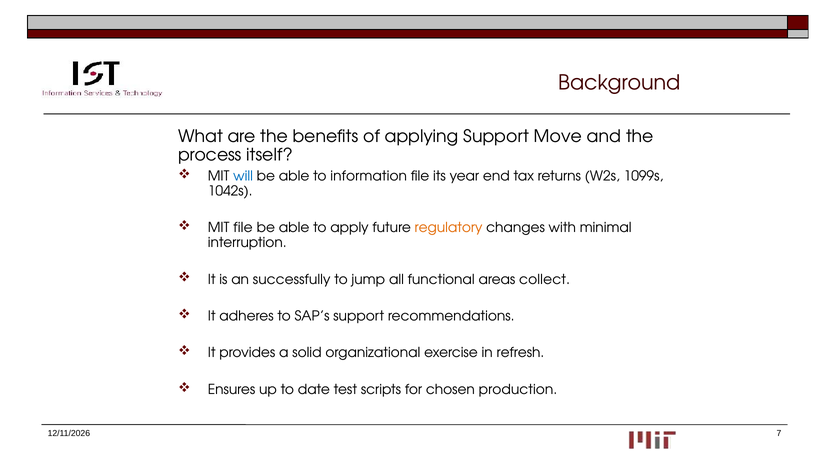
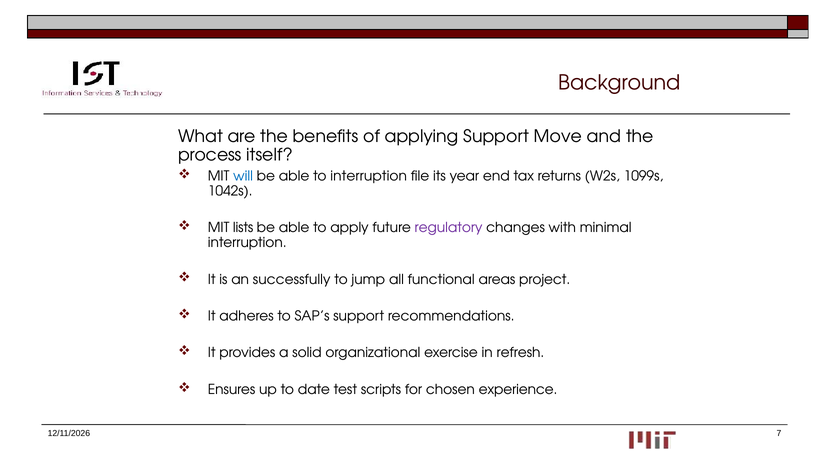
to information: information -> interruption (369, 176)
MIT file: file -> lists (243, 228)
regulatory colour: orange -> purple (449, 228)
collect: collect -> project (545, 280)
production: production -> experience (518, 390)
